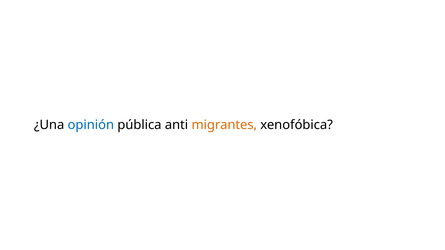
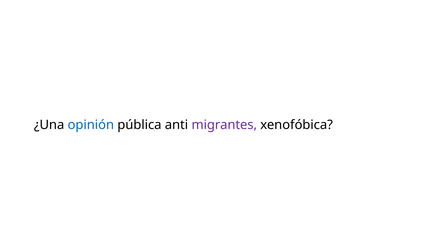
migrantes colour: orange -> purple (224, 125)
